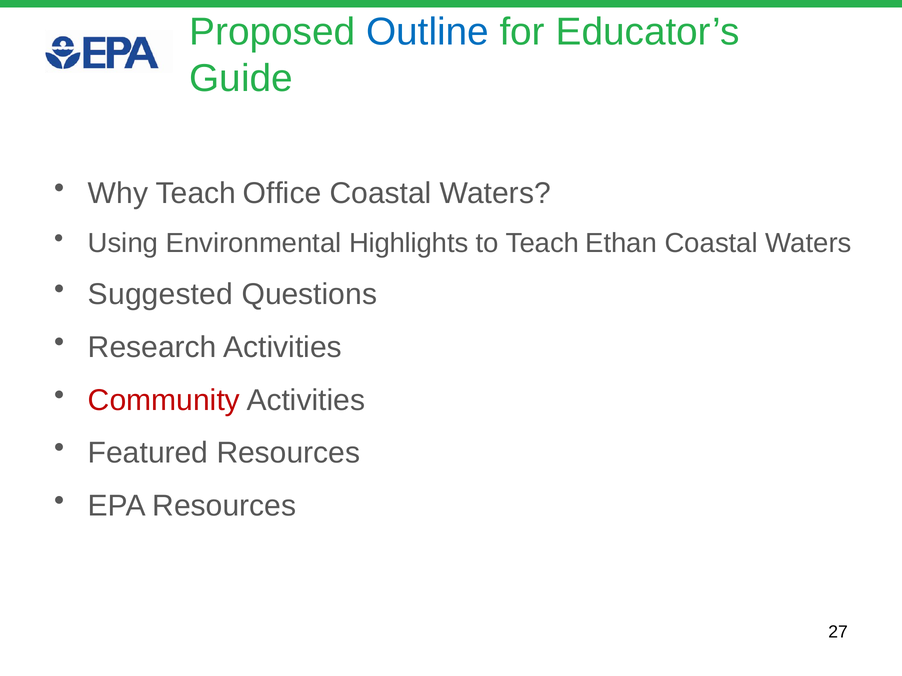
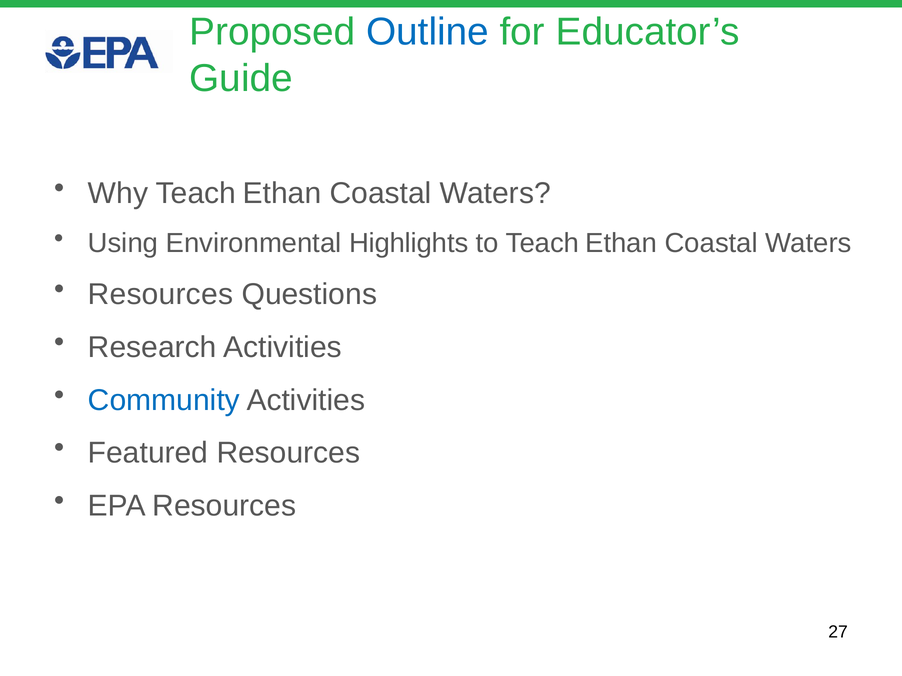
Why Teach Office: Office -> Ethan (282, 193)
Suggested: Suggested -> Resources (161, 295)
Community colour: red -> blue (164, 400)
